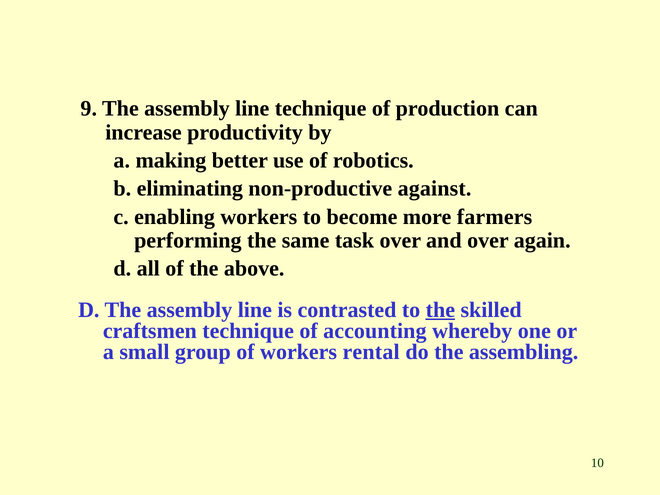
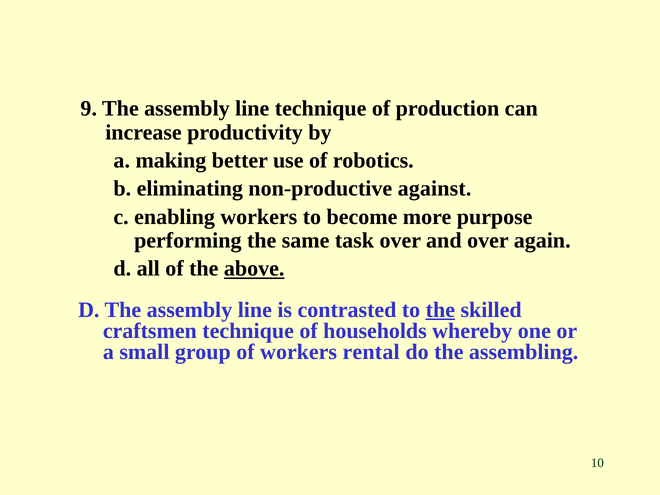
farmers: farmers -> purpose (495, 217)
above underline: none -> present (254, 269)
accounting: accounting -> households (375, 331)
